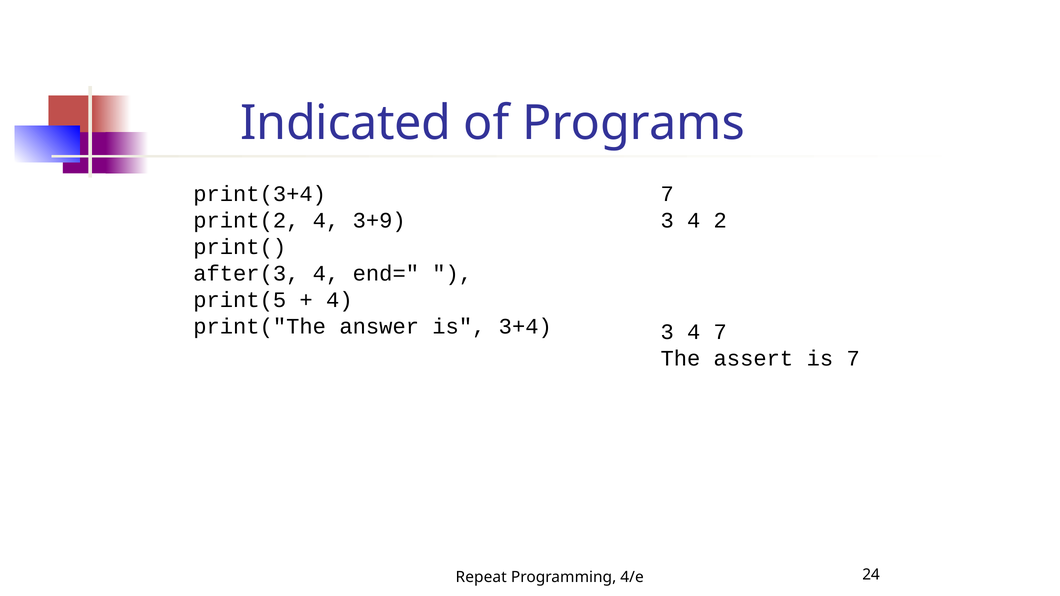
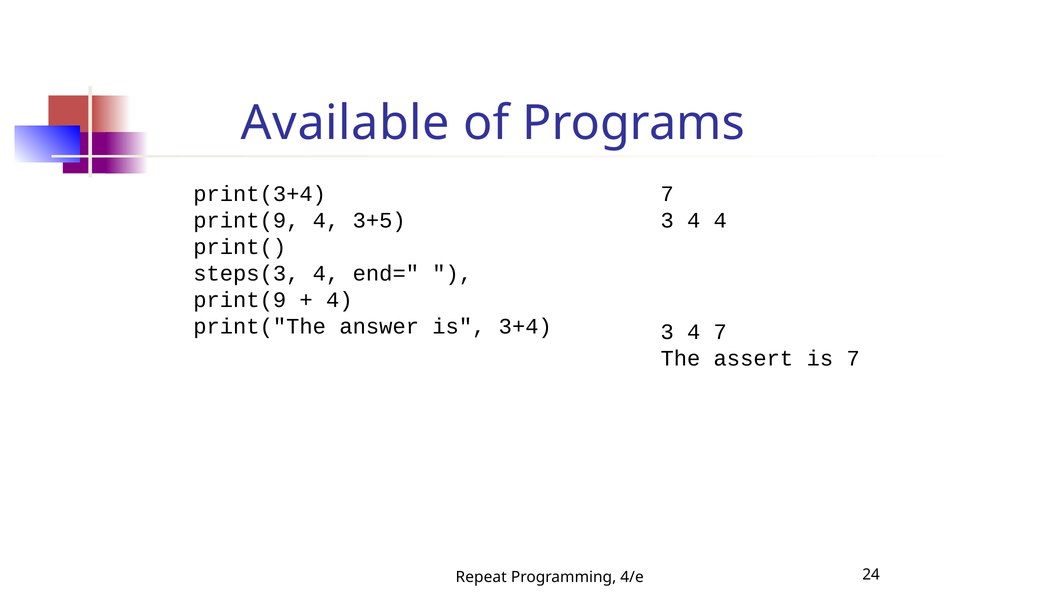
Indicated: Indicated -> Available (345, 123)
print(2: print(2 -> print(9 (246, 221)
3+9: 3+9 -> 3+5 (379, 221)
4 2: 2 -> 4 (720, 221)
after(3: after(3 -> steps(3 (246, 274)
print(5: print(5 -> print(9 (240, 300)
